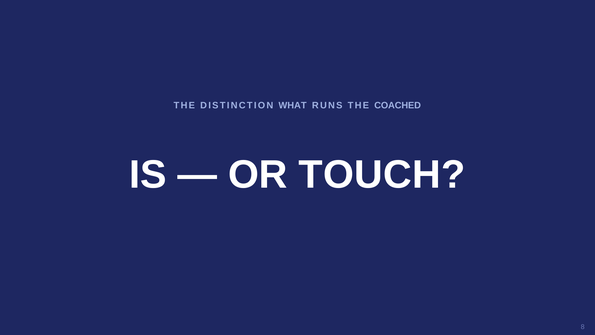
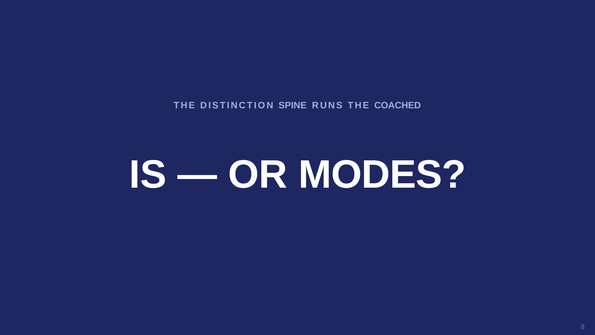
WHAT: WHAT -> SPINE (293, 105)
TOUCH: TOUCH -> MODES (382, 175)
